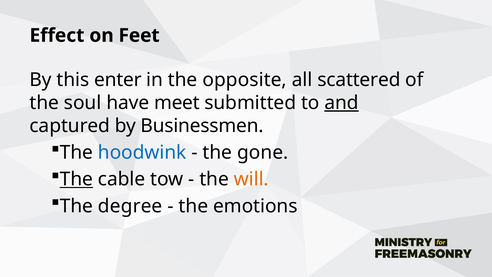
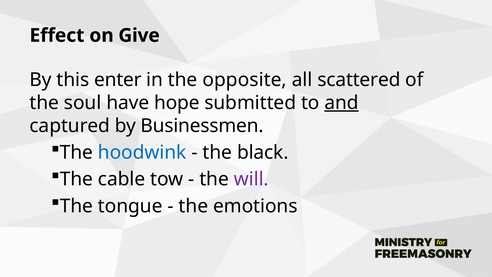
Feet: Feet -> Give (139, 35)
meet: meet -> hope (177, 103)
gone: gone -> black (263, 152)
The underline: present -> none (76, 179)
will colour: orange -> purple (251, 179)
degree: degree -> tongue (130, 206)
